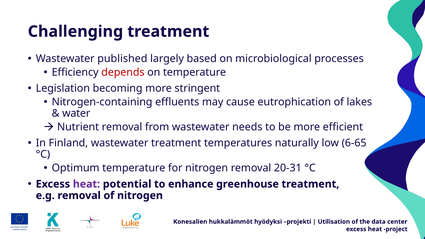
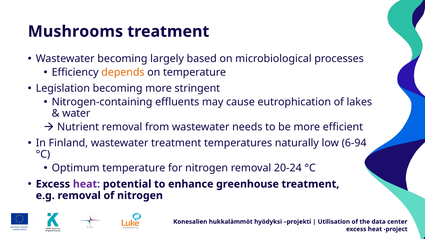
Challenging: Challenging -> Mushrooms (75, 32)
Wastewater published: published -> becoming (122, 59)
depends colour: red -> orange (123, 72)
6-65: 6-65 -> 6-94 (354, 143)
20-31: 20-31 -> 20-24 (288, 168)
